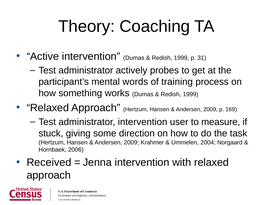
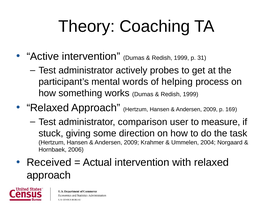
training: training -> helping (177, 82)
administrator intervention: intervention -> comparison (143, 122)
Jenna: Jenna -> Actual (97, 162)
